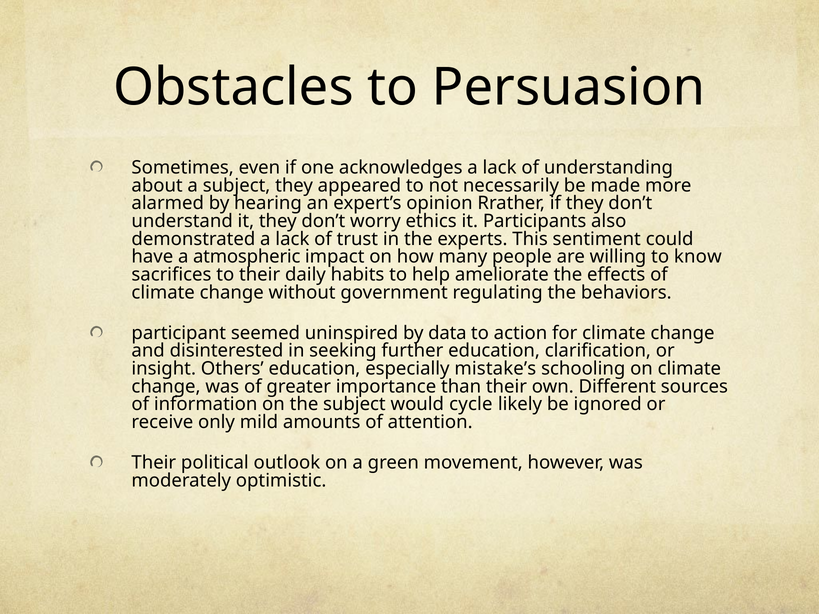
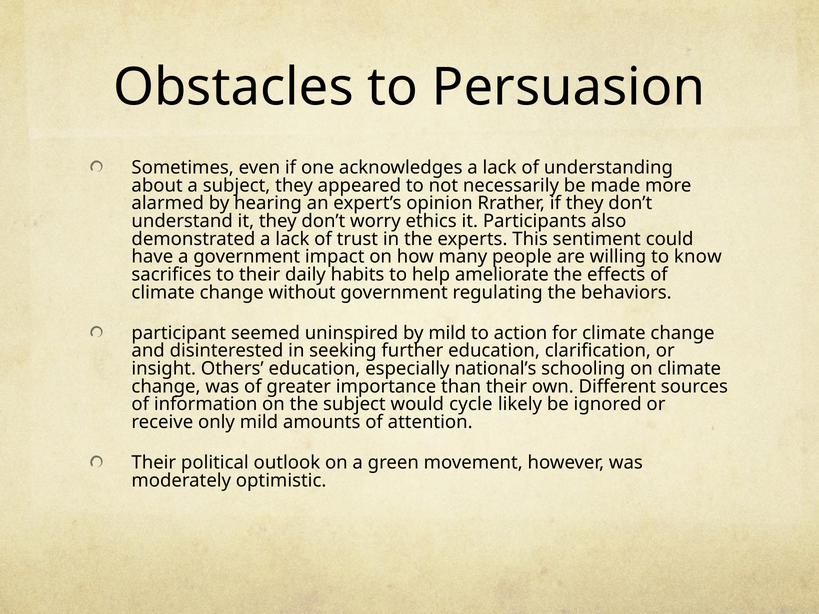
a atmospheric: atmospheric -> government (247, 257)
by data: data -> mild (447, 333)
mistake’s: mistake’s -> national’s (495, 369)
